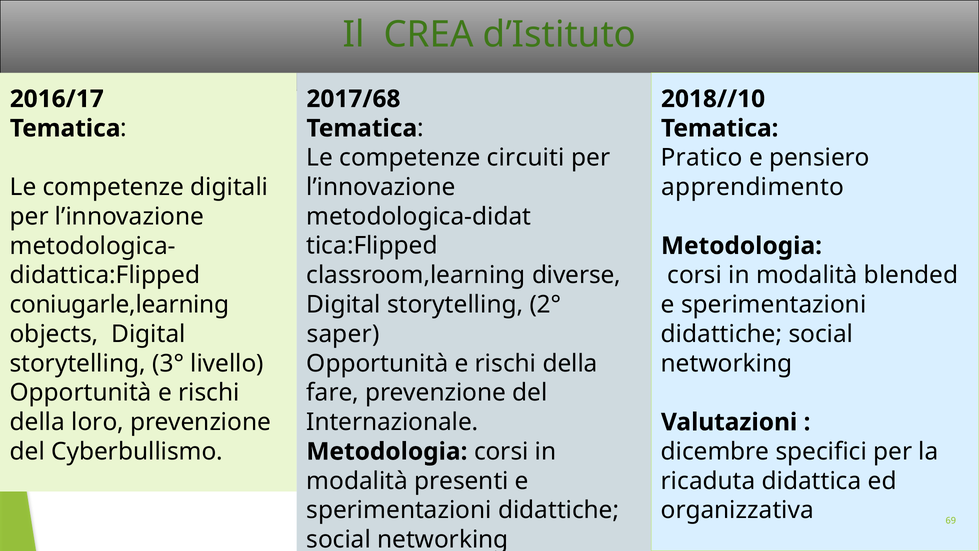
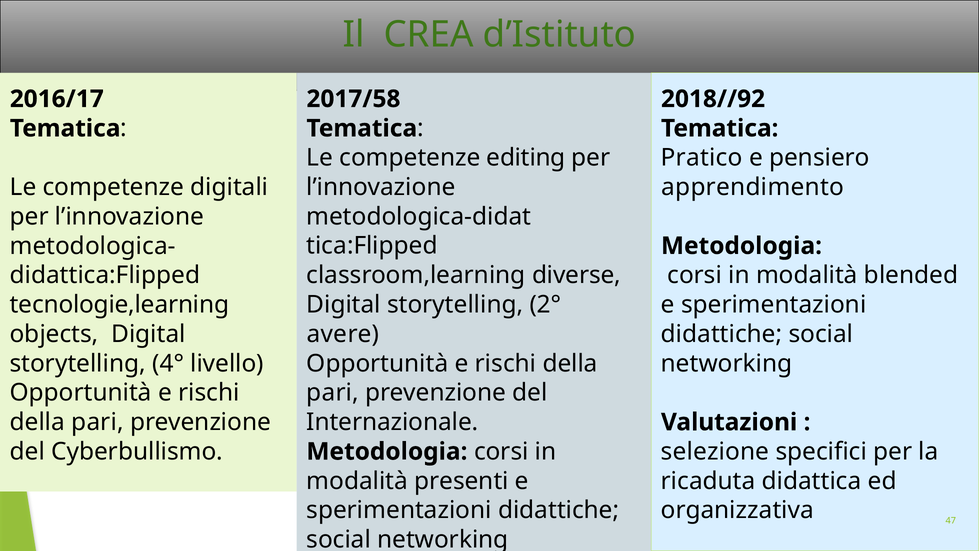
2017/68: 2017/68 -> 2017/58 (353, 99)
2018//10: 2018//10 -> 2018//92 (713, 99)
circuiti: circuiti -> editing (526, 158)
coniugarle,learning: coniugarle,learning -> tecnologie,learning (119, 305)
saper: saper -> avere (343, 334)
3°: 3° -> 4° (168, 363)
fare: fare -> pari (333, 393)
loro: loro -> pari (98, 422)
dicembre: dicembre -> selezione (715, 451)
69: 69 -> 47 (951, 520)
